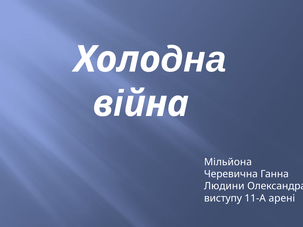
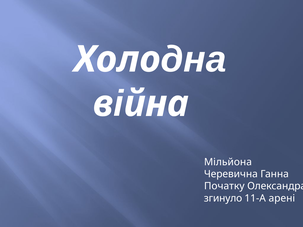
Людини: Людини -> Початку (224, 186)
виступу: виступу -> згинуло (223, 198)
